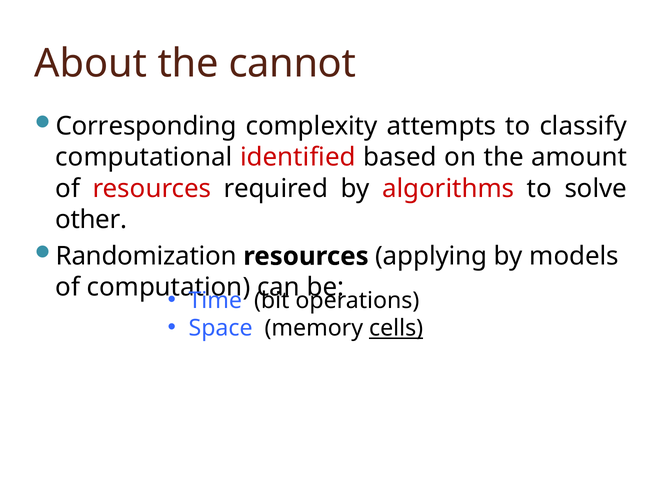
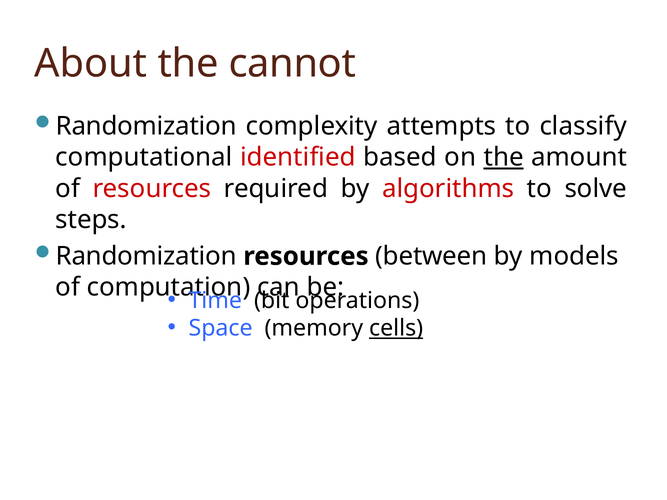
Corresponding: Corresponding -> Randomization (146, 126)
the underline: none -> present (504, 157)
other: other -> steps (91, 220)
applying: applying -> between (431, 256)
